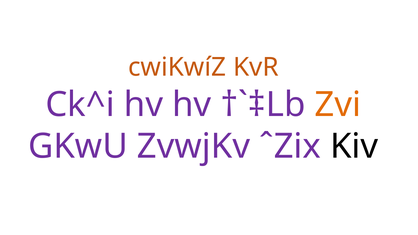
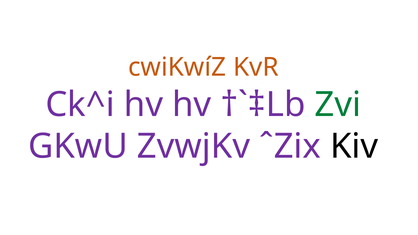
Zvi colour: orange -> green (338, 105)
